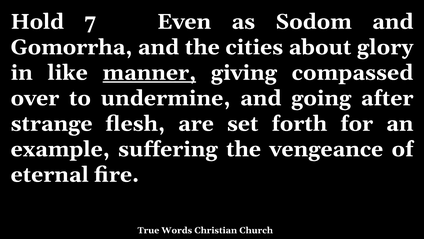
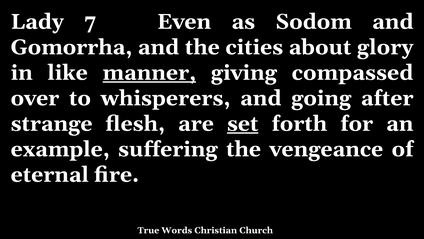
Hold: Hold -> Lady (37, 22)
undermine: undermine -> whisperers (165, 98)
set underline: none -> present (243, 123)
